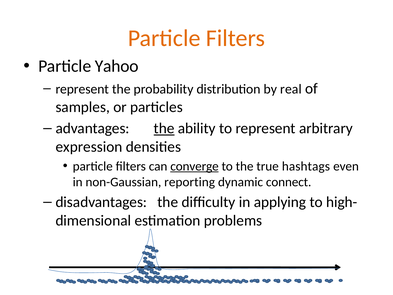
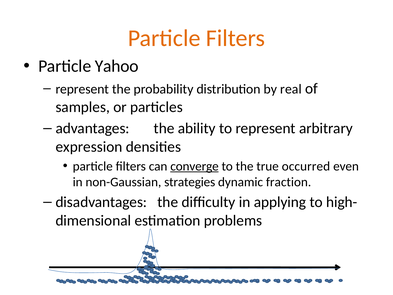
the underline: present -> none (164, 128)
hashtags: hashtags -> occurred (306, 166)
reporting: reporting -> strategies (190, 182)
connect: connect -> fraction (289, 182)
